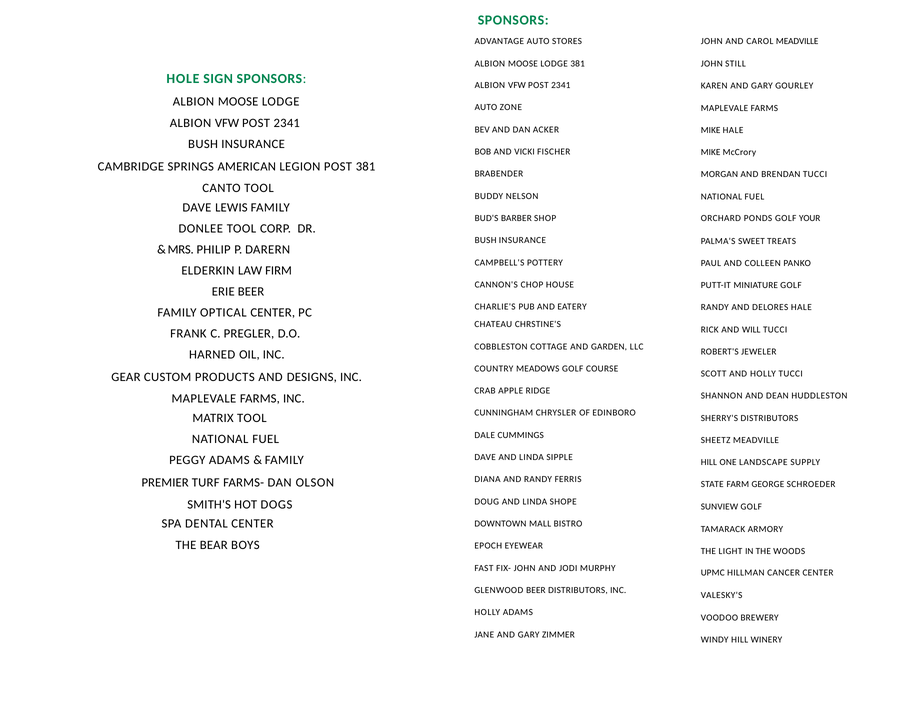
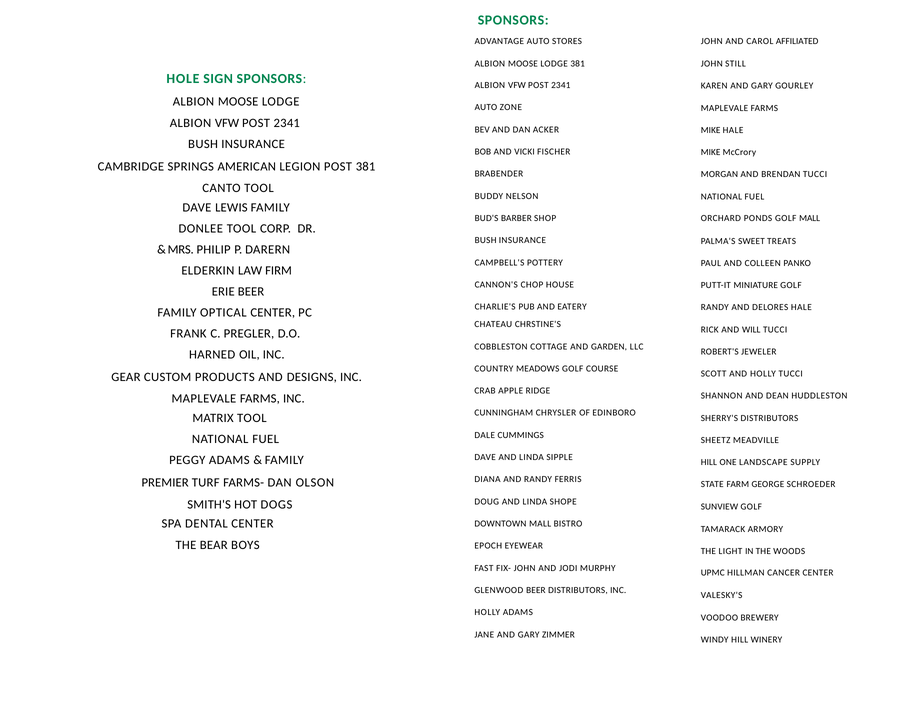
CAROL MEADVILLE: MEADVILLE -> AFFILIATED (797, 41)
GOLF YOUR: YOUR -> MALL (810, 219)
